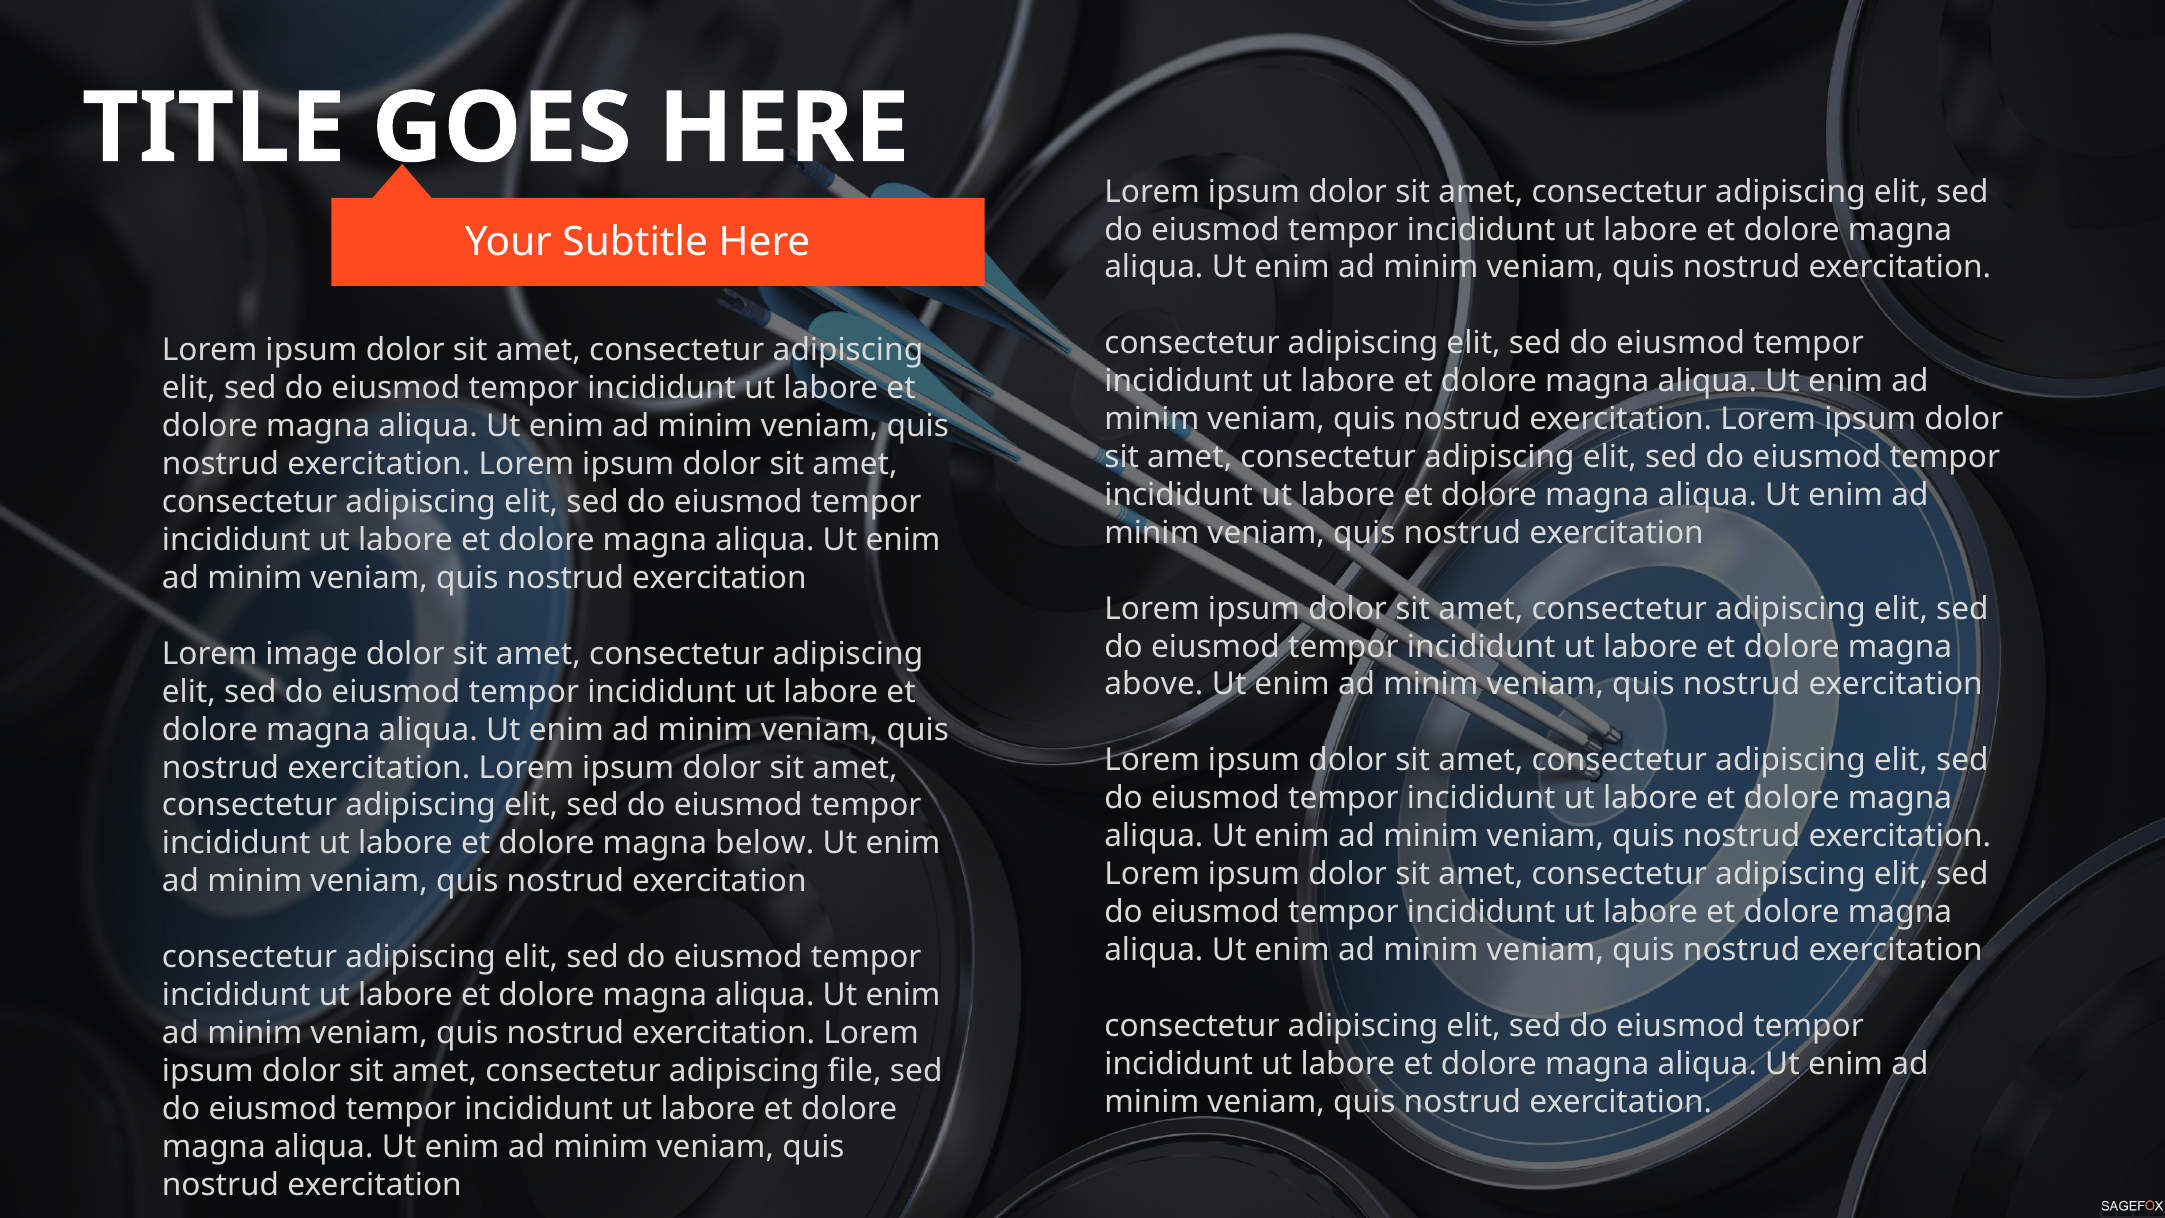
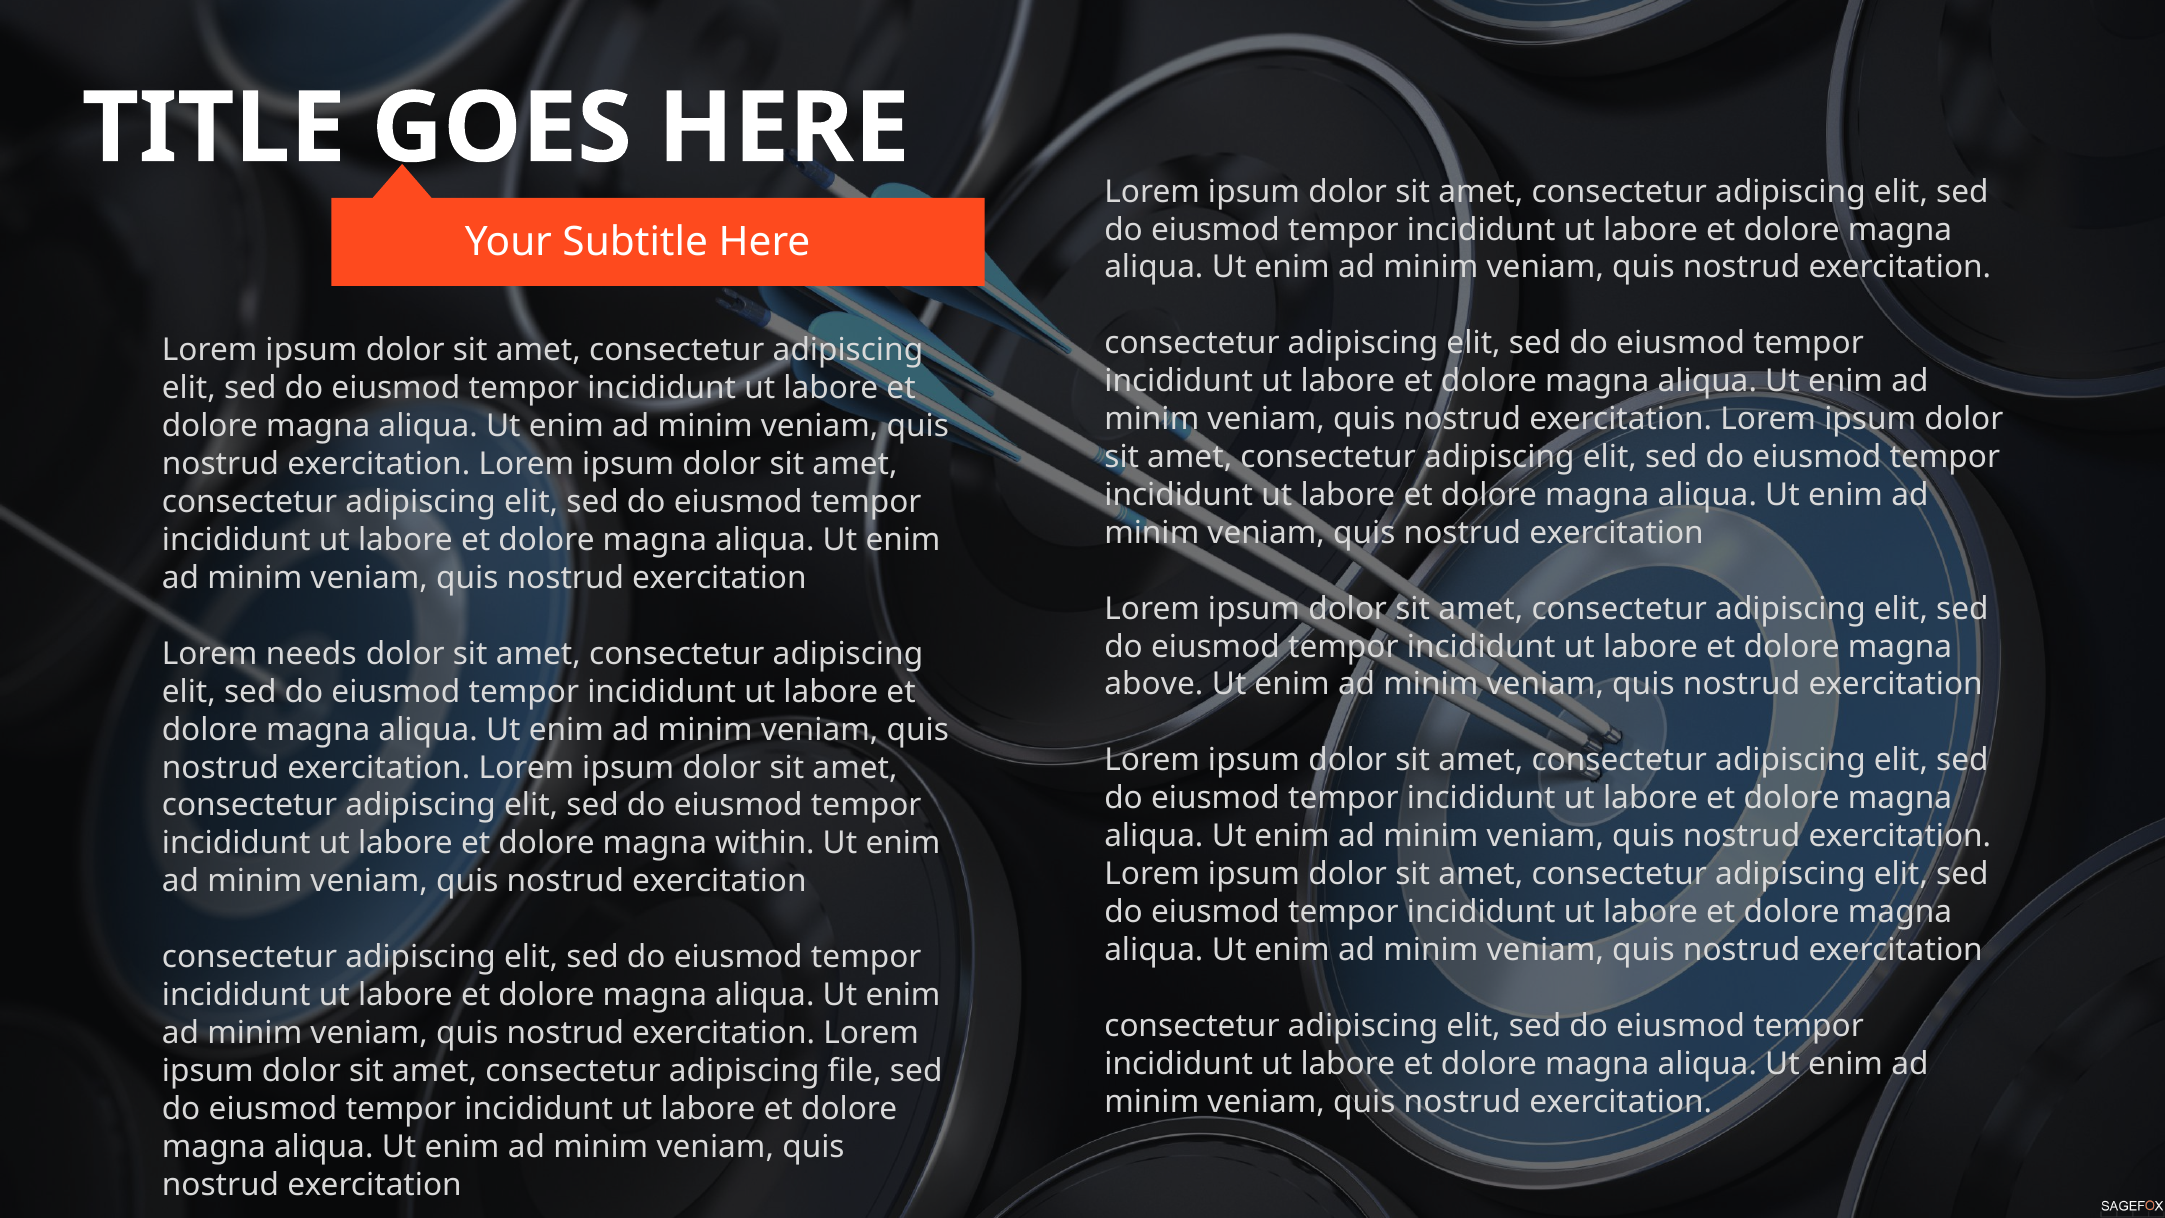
image: image -> needs (311, 654)
below: below -> within (765, 843)
